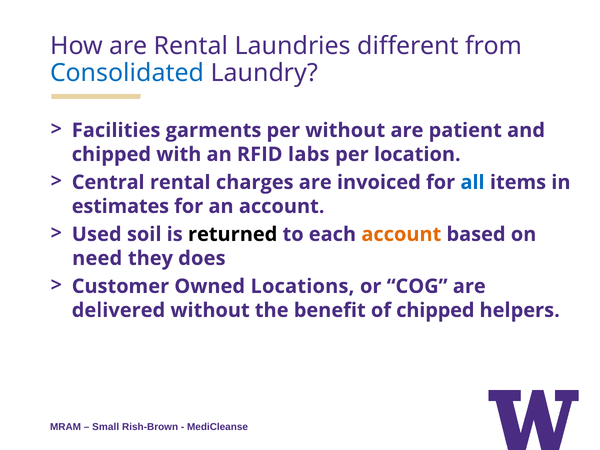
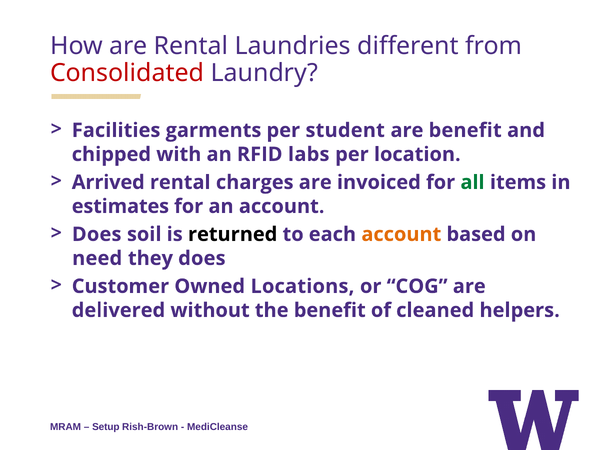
Consolidated colour: blue -> red (127, 73)
per without: without -> student (345, 130)
are patient: patient -> benefit (465, 130)
Central: Central -> Arrived (108, 182)
all colour: blue -> green (473, 182)
Used: Used -> Does (97, 234)
of chipped: chipped -> cleaned (435, 310)
Small: Small -> Setup (106, 427)
